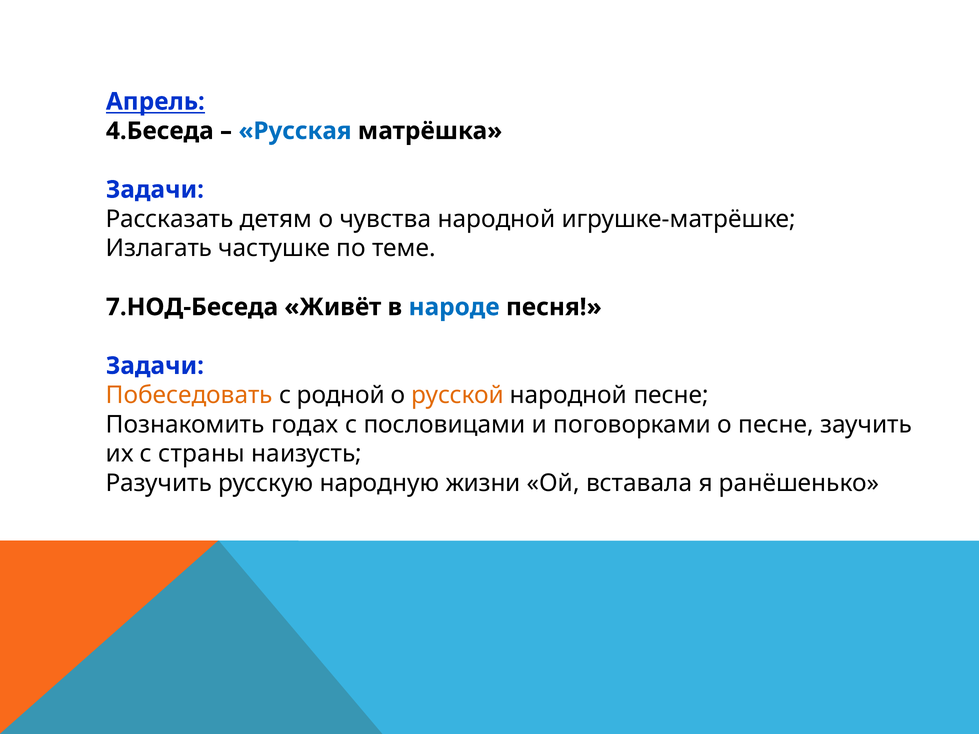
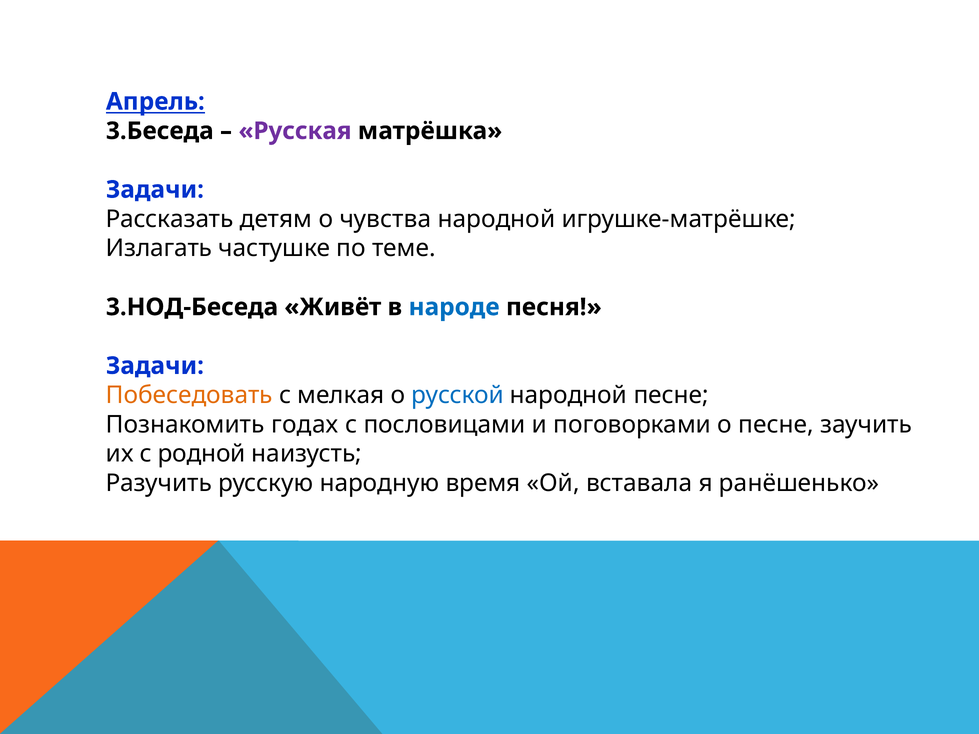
4.Беседа: 4.Беседа -> 3.Беседа (160, 131)
Русская colour: blue -> purple (295, 131)
7.НОД-Беседа: 7.НОД-Беседа -> 3.НОД-Беседа (192, 307)
родной: родной -> мелкая (341, 395)
русской colour: orange -> blue (458, 395)
страны: страны -> родной (202, 454)
жизни: жизни -> время (483, 483)
